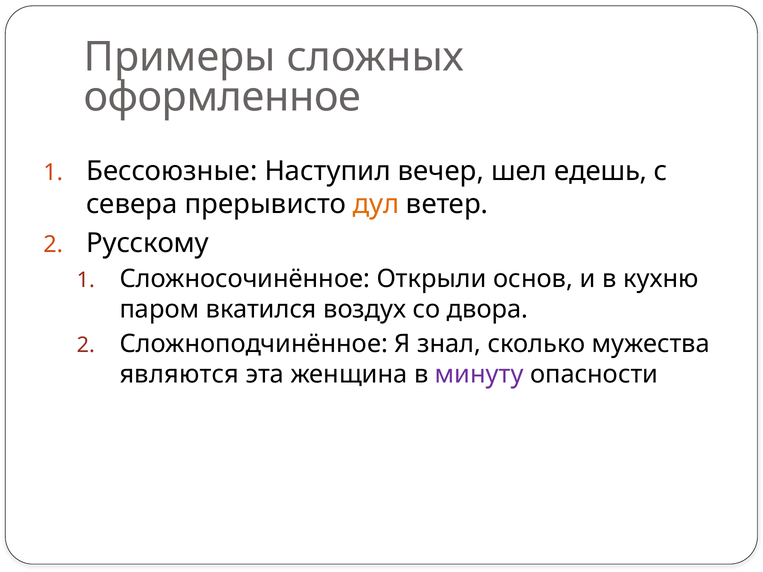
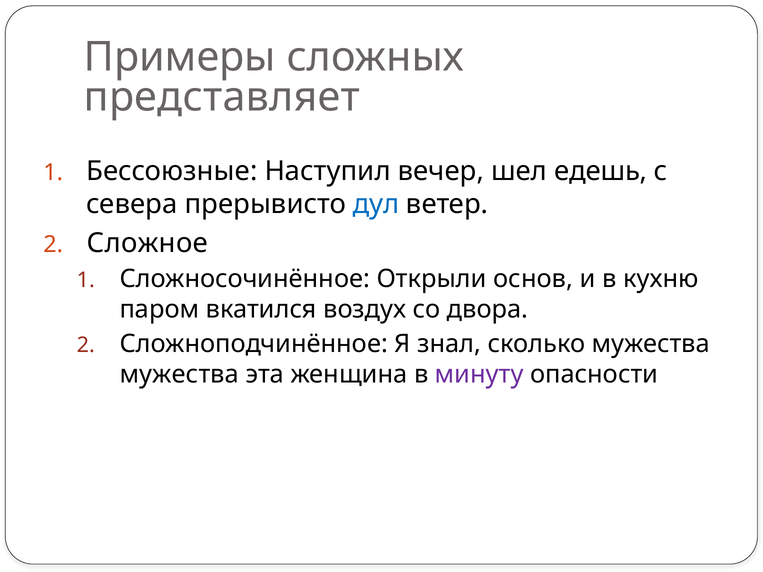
оформленное: оформленное -> представляет (222, 97)
дул colour: orange -> blue (376, 204)
Русскому: Русскому -> Сложное (147, 243)
являются: являются -> мужества (179, 375)
